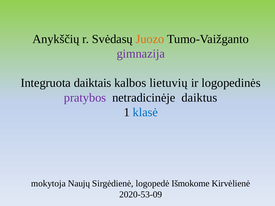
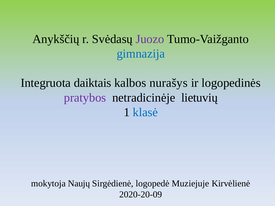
Juozo colour: orange -> purple (150, 39)
gimnazija colour: purple -> blue (141, 54)
lietuvių: lietuvių -> nurašys (169, 83)
daiktus: daiktus -> lietuvių (200, 98)
Išmokome: Išmokome -> Muziejuje (190, 184)
2020-53-09: 2020-53-09 -> 2020-20-09 (141, 195)
